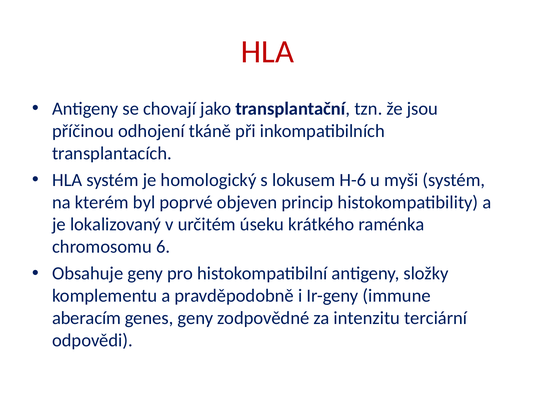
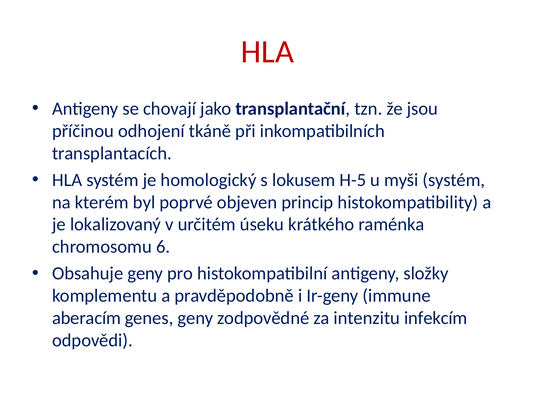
H-6: H-6 -> H-5 (353, 180)
terciární: terciární -> infekcím (436, 318)
